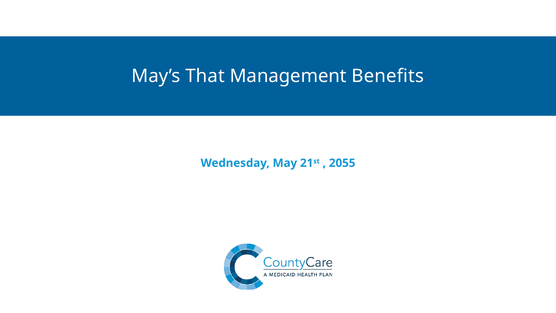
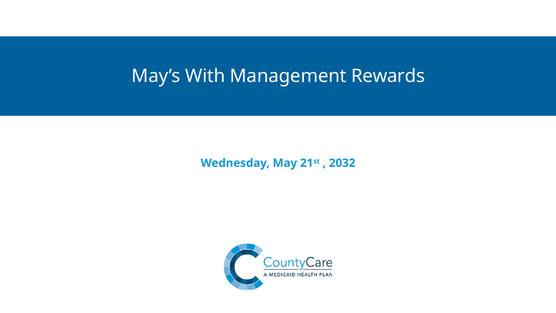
That: That -> With (205, 76)
Benefits: Benefits -> Rewards (388, 76)
2055: 2055 -> 2032 (342, 163)
